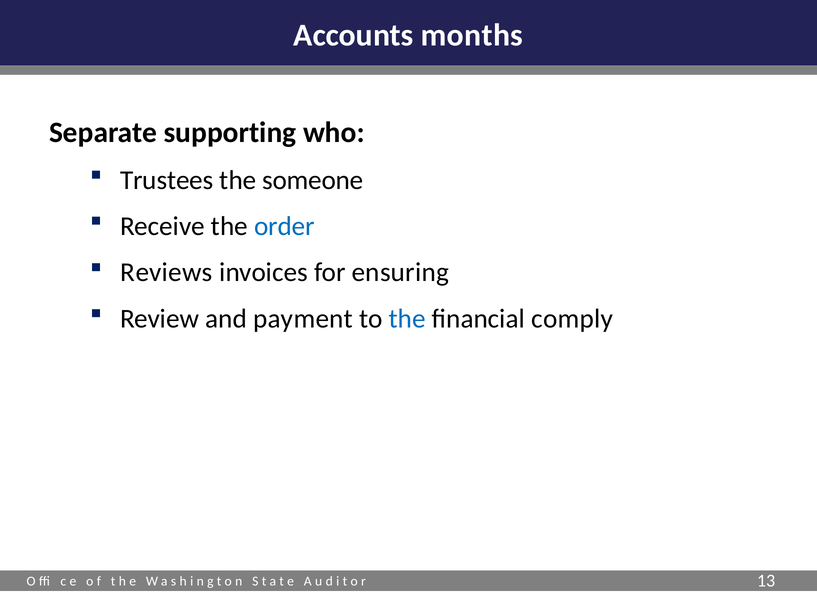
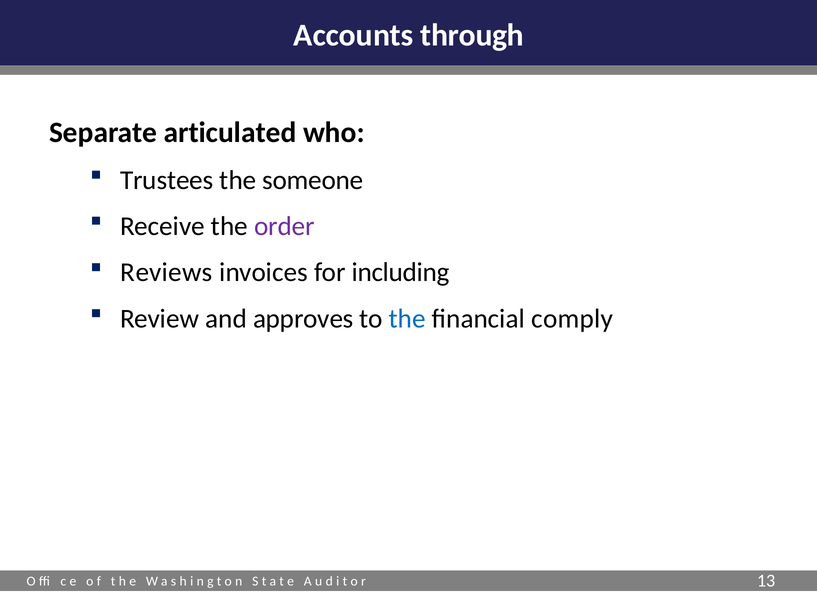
months: months -> through (472, 35)
supporting: supporting -> articulated (230, 133)
order colour: blue -> purple (285, 227)
ensuring: ensuring -> including (401, 273)
payment: payment -> approves (303, 319)
